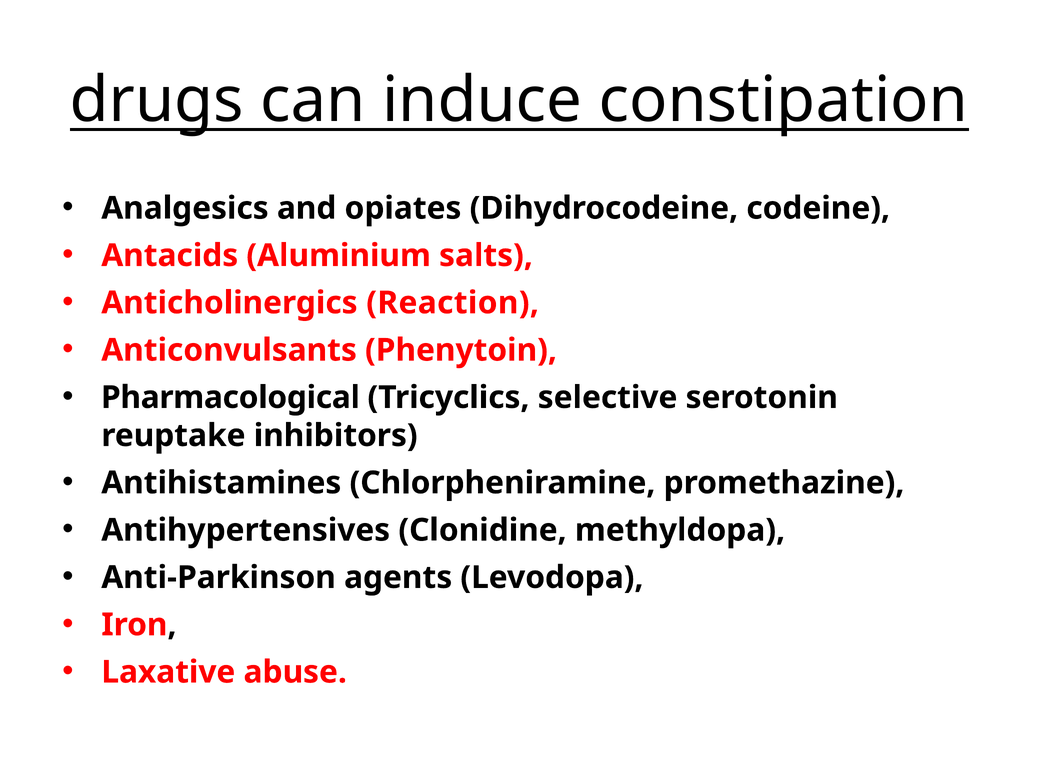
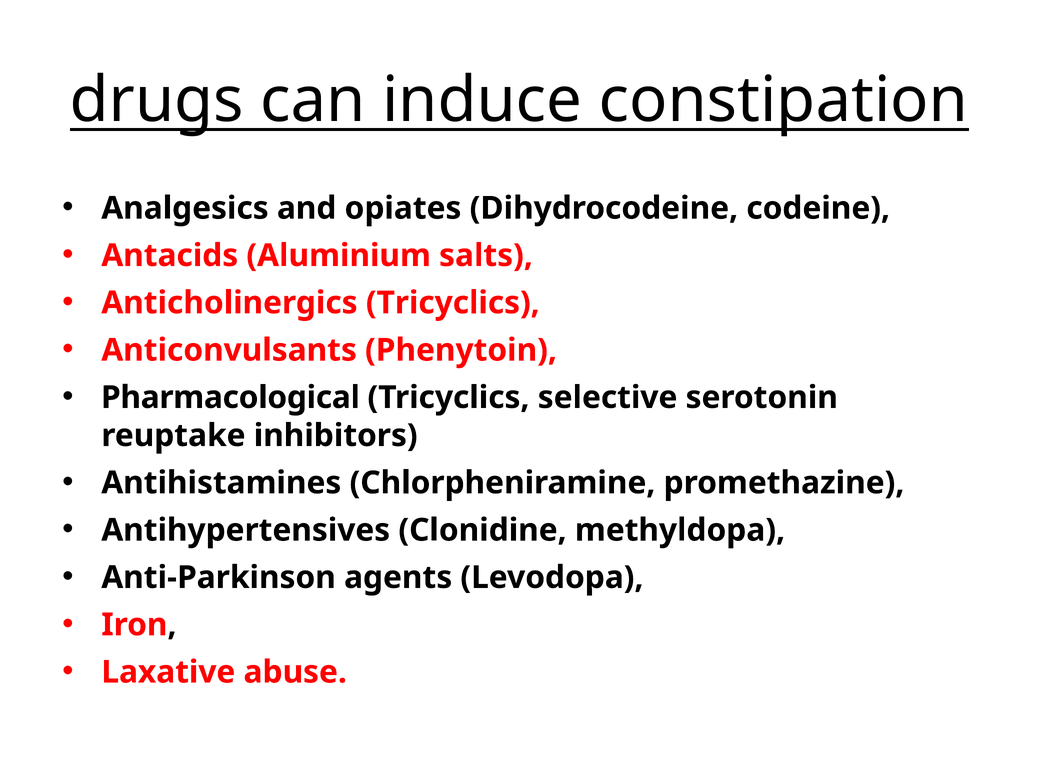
Anticholinergics Reaction: Reaction -> Tricyclics (453, 303)
